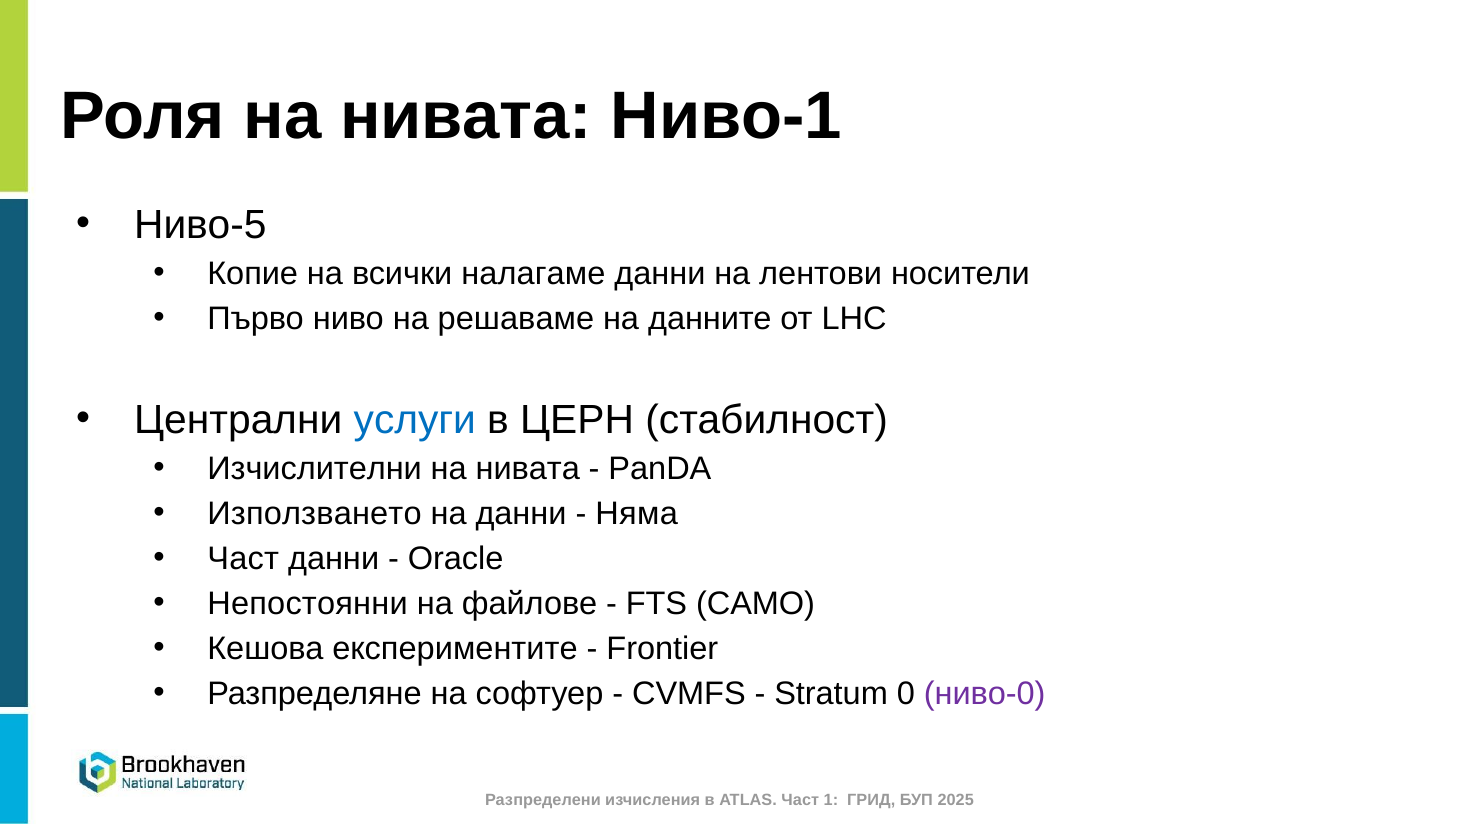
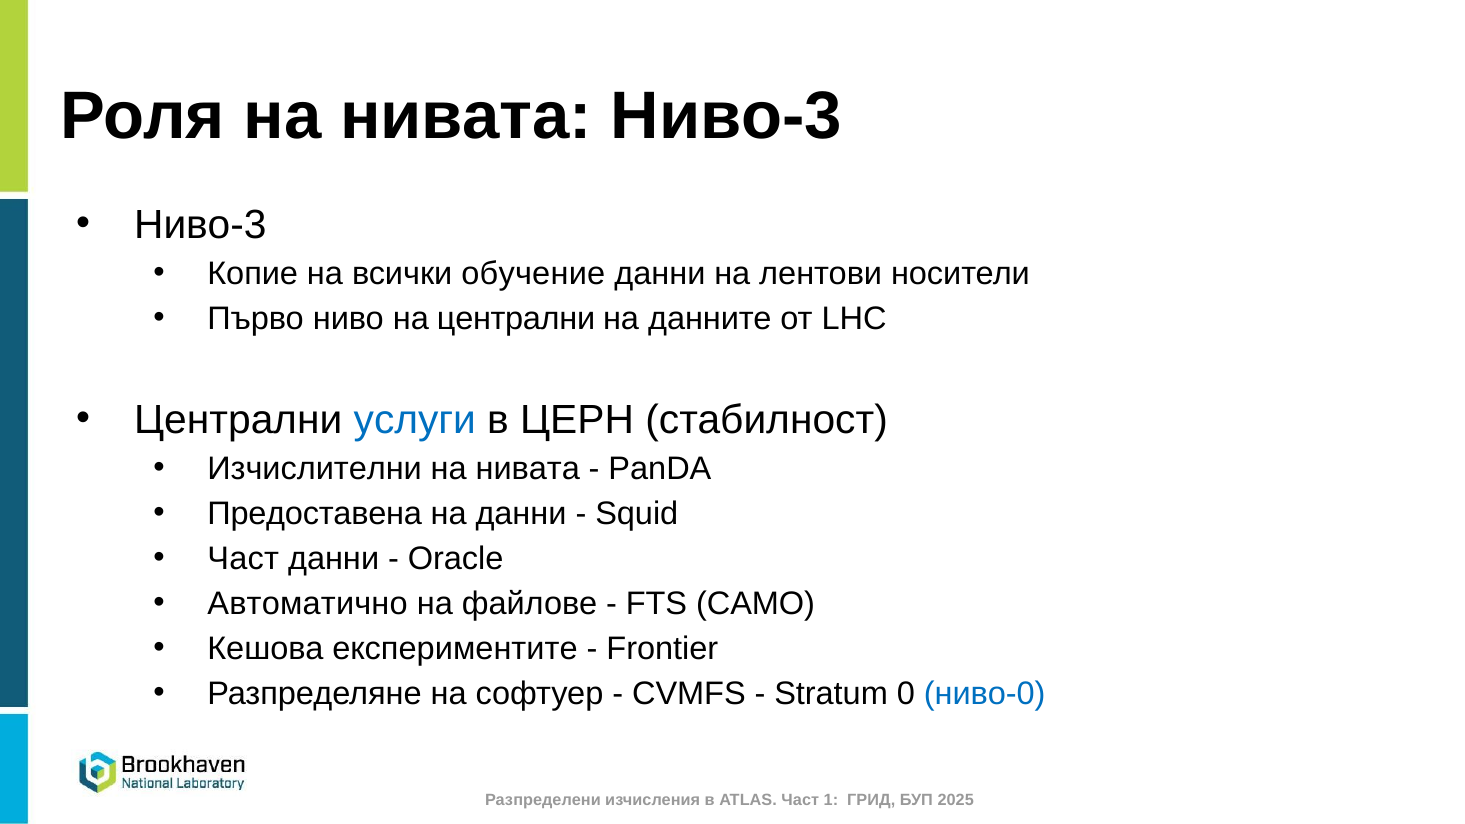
нивата Ниво-1: Ниво-1 -> Ниво-3 (726, 117)
Ниво-5: Ниво-5 -> Ниво-3 (200, 225)
налагаме: налагаме -> обучение (533, 274)
на решаваме: решаваме -> централни (516, 319)
Използването: Използването -> Предоставена (315, 514)
Няма: Няма -> Squid (637, 514)
Непостоянни: Непостоянни -> Автоматично (308, 604)
ниво-0 colour: purple -> blue (985, 694)
